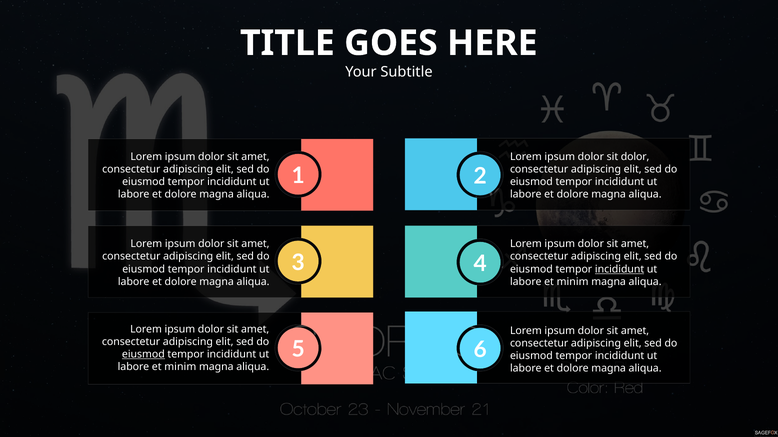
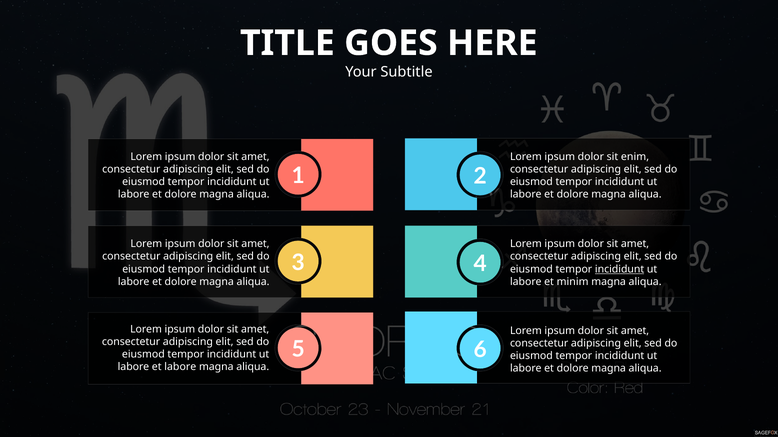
sit dolor: dolor -> enim (635, 157)
eiusmod underline: present -> none (143, 355)
minim: minim -> labore (180, 367)
